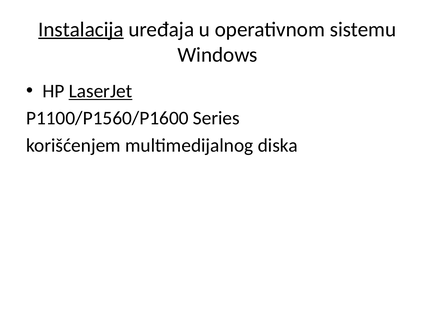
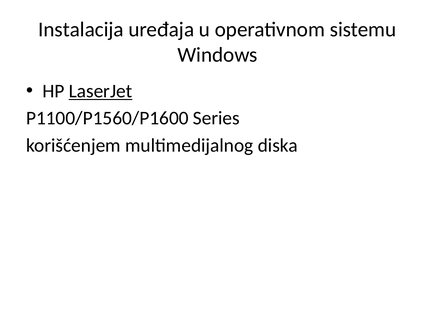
Instalacija underline: present -> none (81, 29)
